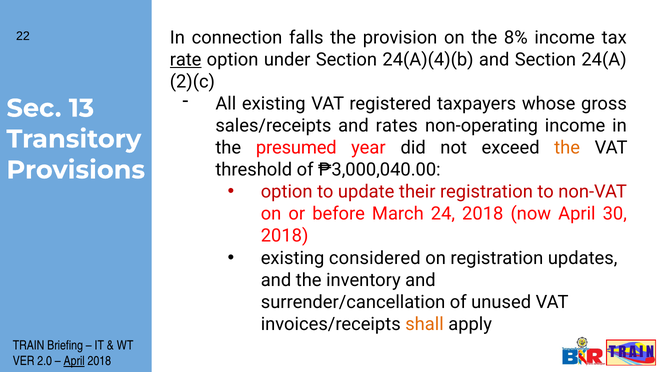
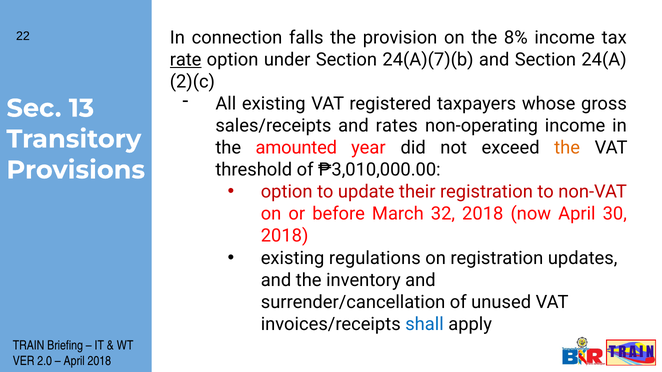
24(A)(4)(b: 24(A)(4)(b -> 24(A)(7)(b (428, 60)
presumed: presumed -> amounted (296, 148)
₱3,000,040.00: ₱3,000,040.00 -> ₱3,010,000.00 (379, 170)
24: 24 -> 32 (443, 214)
considered: considered -> regulations (375, 258)
shall colour: orange -> blue (424, 324)
April underline: present -> none (74, 361)
